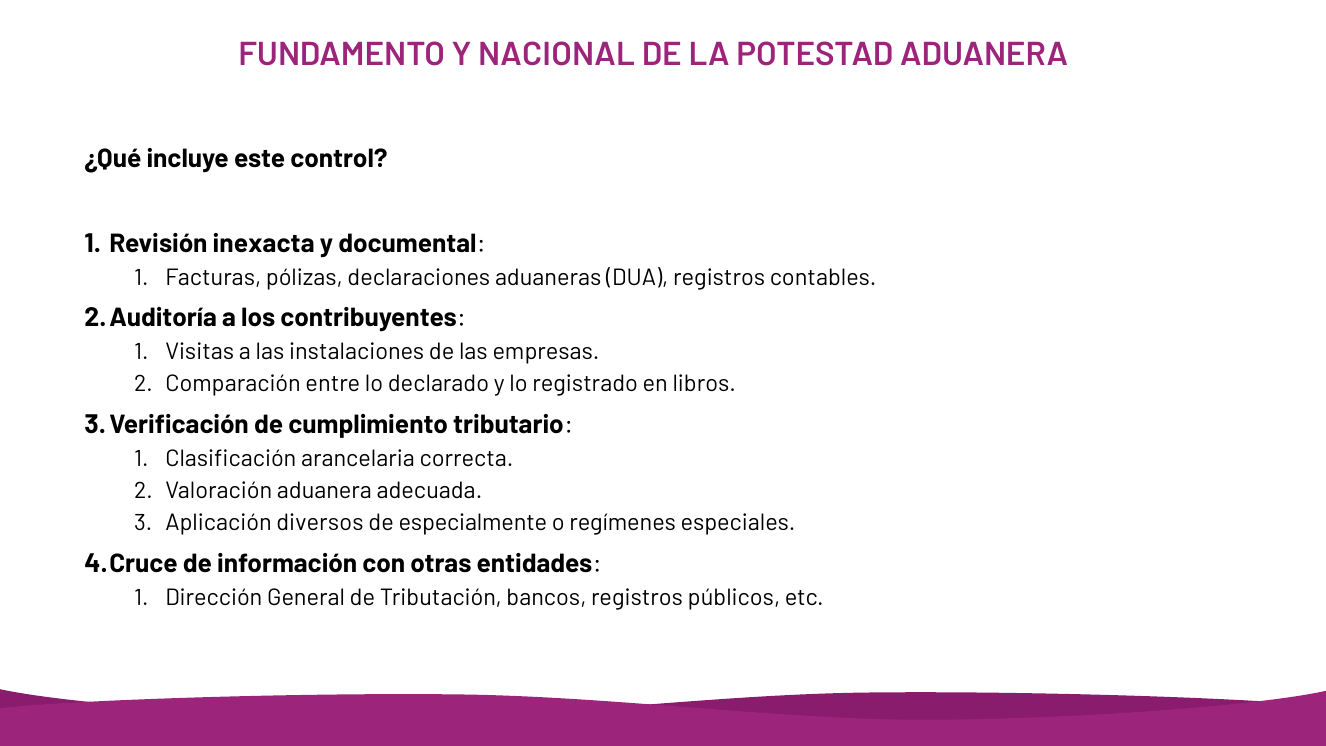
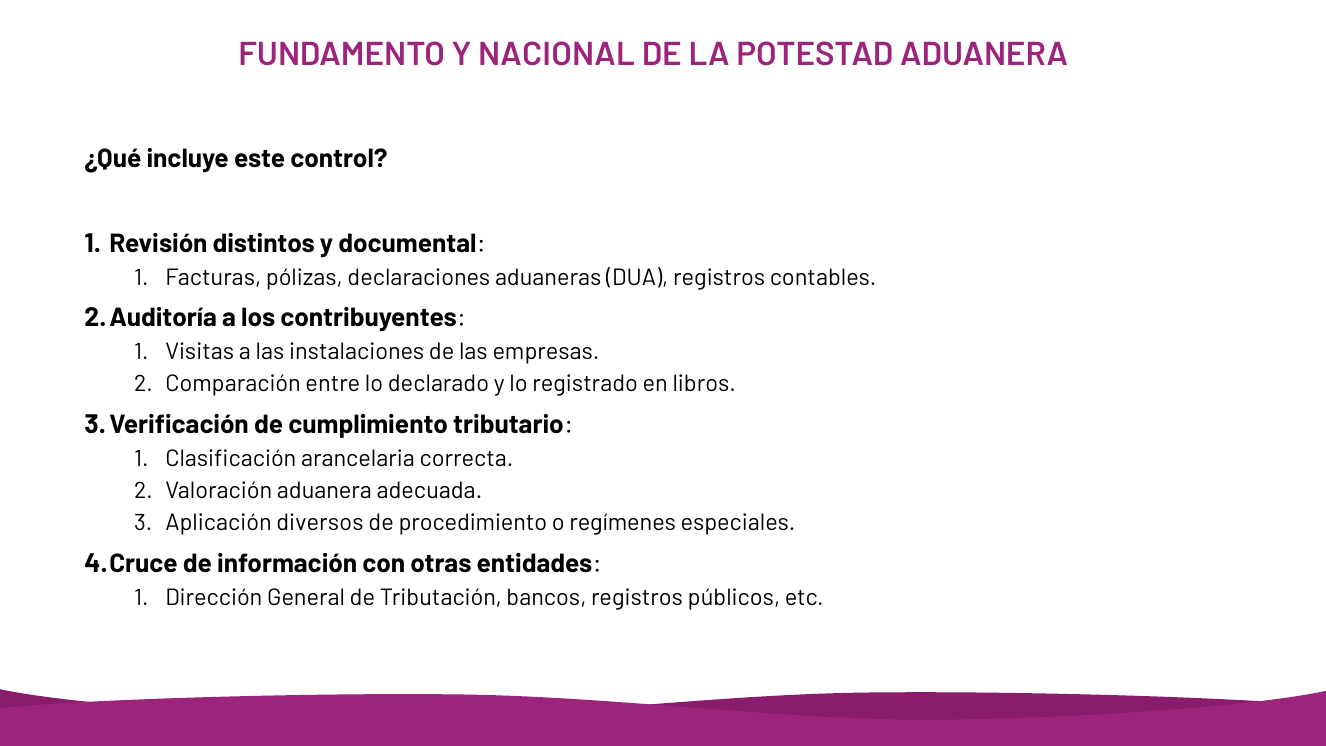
inexacta: inexacta -> distintos (264, 243)
especialmente: especialmente -> procedimiento (473, 523)
